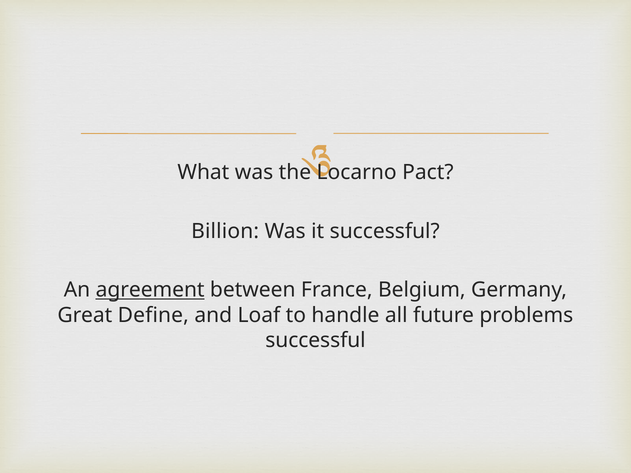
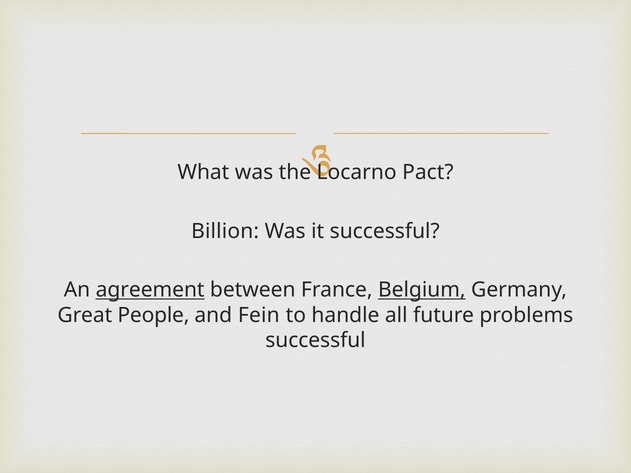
Belgium underline: none -> present (422, 290)
Define: Define -> People (153, 315)
Loaf: Loaf -> Fein (259, 315)
